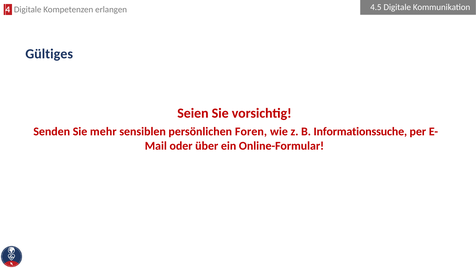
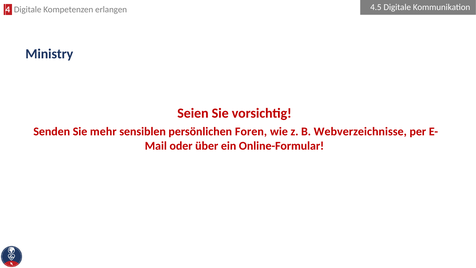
Gültiges: Gültiges -> Ministry (49, 54)
Informationssuche: Informationssuche -> Webverzeichnisse (360, 131)
